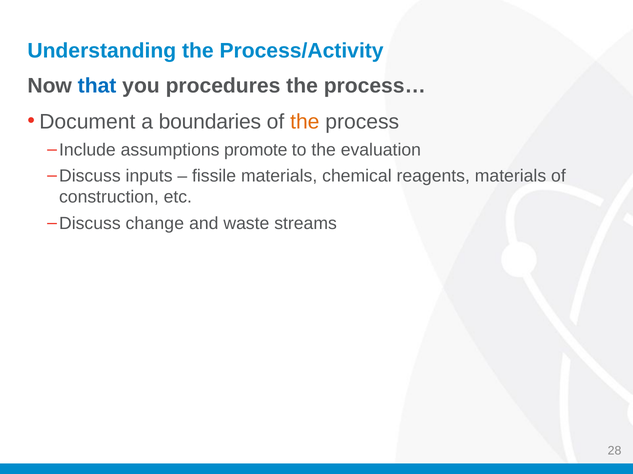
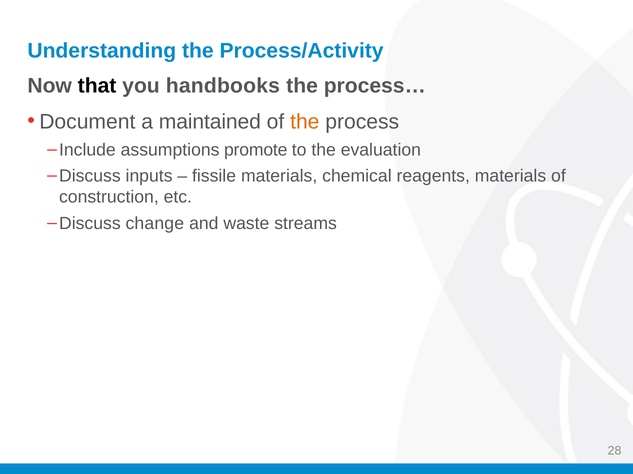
that colour: blue -> black (97, 86)
procedures: procedures -> handbooks (223, 86)
boundaries: boundaries -> maintained (210, 122)
